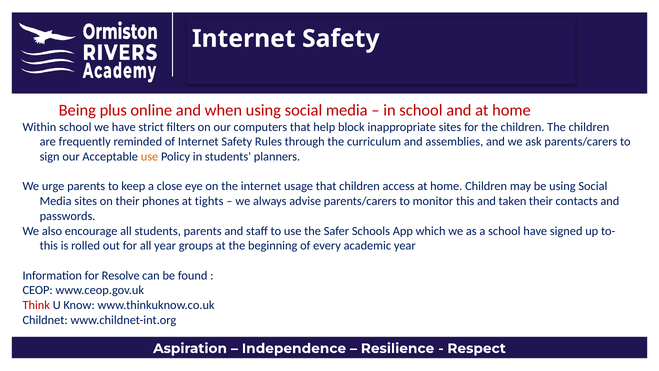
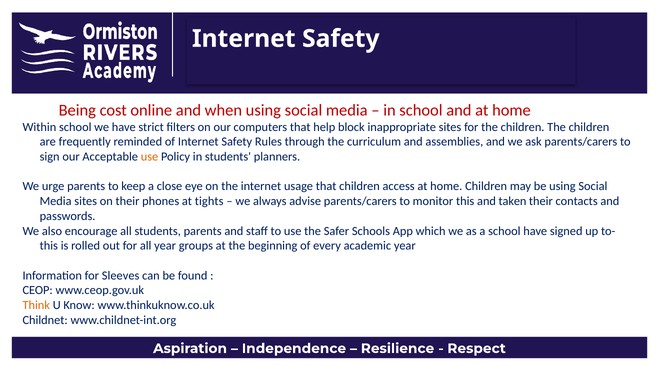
plus: plus -> cost (113, 110)
Resolve: Resolve -> Sleeves (121, 275)
Think colour: red -> orange (36, 305)
